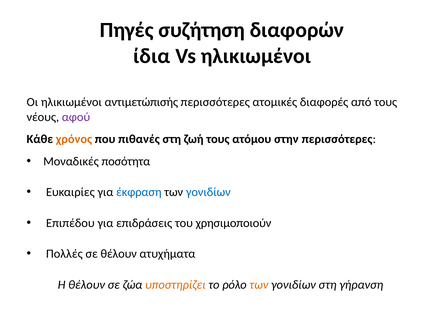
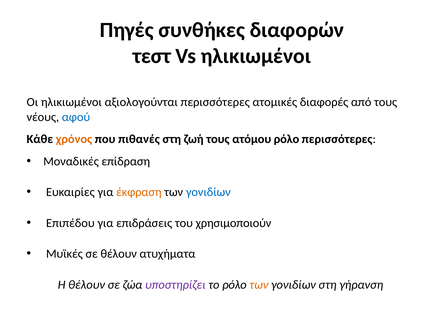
συζήτηση: συζήτηση -> συνθήκες (202, 30)
ίδια: ίδια -> τεστ (152, 56)
αντιμετώπισής: αντιμετώπισής -> αξιολογούνται (141, 102)
αφού colour: purple -> blue (76, 117)
ατόμου στην: στην -> ρόλο (287, 139)
ποσότητα: ποσότητα -> επίδραση (126, 161)
έκφραση colour: blue -> orange (139, 192)
Πολλές: Πολλές -> Μυϊκές (64, 254)
υποστηρίζει colour: orange -> purple (175, 285)
